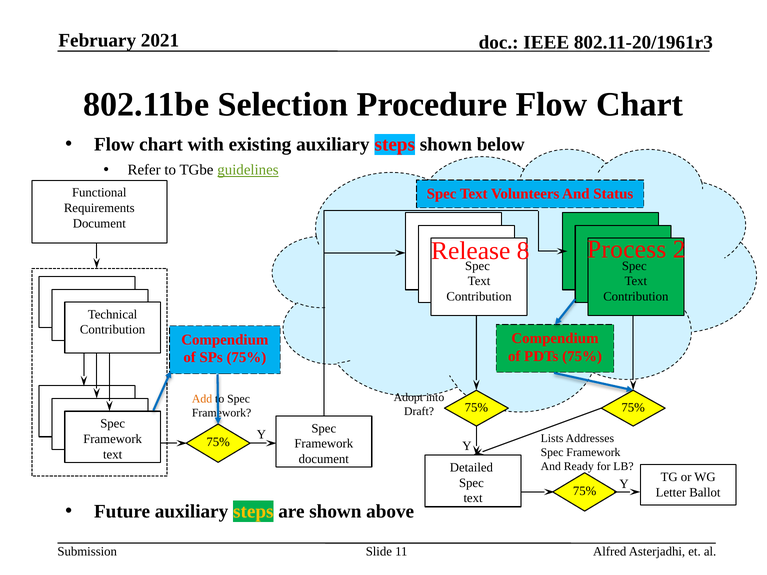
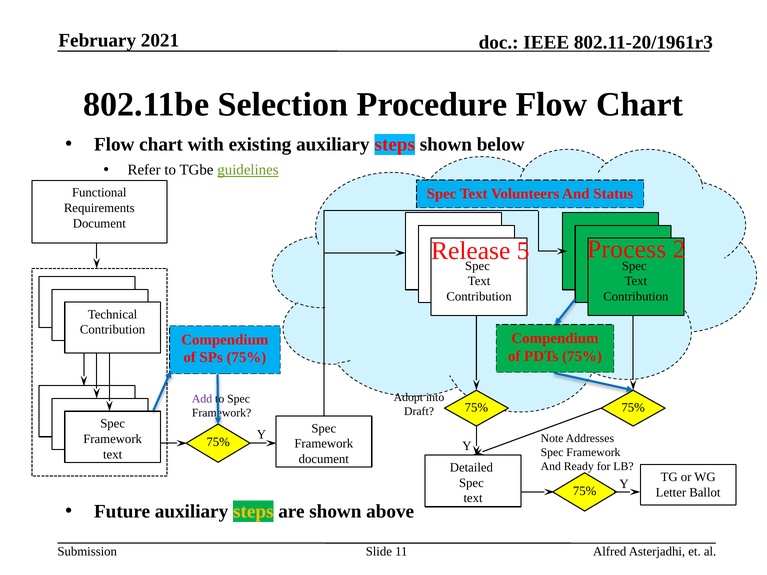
8: 8 -> 5 (523, 251)
Add colour: orange -> purple (202, 399)
Lists: Lists -> Note (552, 438)
